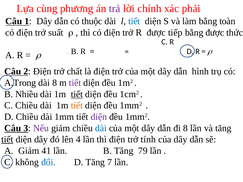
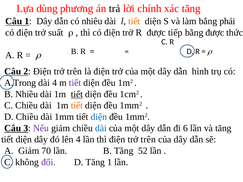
cùng: cùng -> dùng (47, 8)
trả colour: purple -> black (115, 8)
xác phải: phải -> tăng (191, 8)
thuộc: thuộc -> nhiêu (92, 21)
tiết colour: blue -> orange (134, 21)
toàn: toàn -> phải (227, 21)
2 Điện trở chất: chất -> trên (74, 72)
dài 8: 8 -> 4 (55, 83)
diện colour: purple -> blue (99, 117)
đi 8: 8 -> 6 (185, 128)
tiết underline: present -> none (7, 140)
thì điện trở tính: tính -> trên (148, 140)
41: 41 -> 70 (46, 151)
79: 79 -> 52 (143, 151)
đổi colour: blue -> purple (48, 162)
Tăng 7: 7 -> 1 (110, 162)
